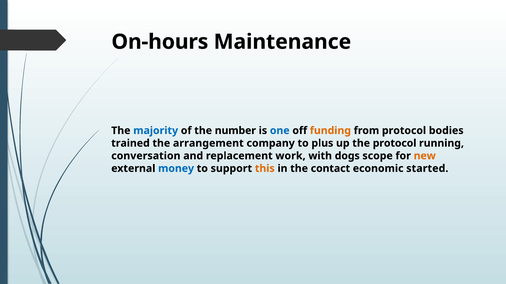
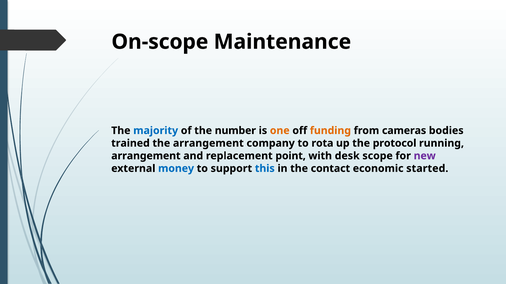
On-hours: On-hours -> On-scope (160, 42)
one colour: blue -> orange (280, 131)
from protocol: protocol -> cameras (404, 131)
plus: plus -> rota (322, 143)
conversation: conversation -> arrangement (146, 156)
work: work -> point (291, 156)
dogs: dogs -> desk (347, 156)
new colour: orange -> purple (425, 156)
this colour: orange -> blue (265, 169)
